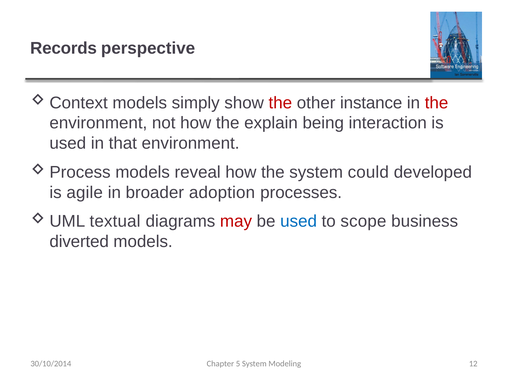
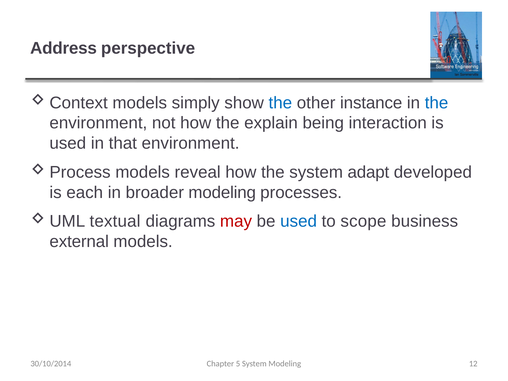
Records: Records -> Address (64, 48)
the colour: red -> blue (280, 103)
the colour: red -> blue (437, 103)
could: could -> adapt (368, 172)
agile: agile -> each (85, 193)
broader adoption: adoption -> modeling (222, 193)
diverted: diverted -> external (79, 242)
